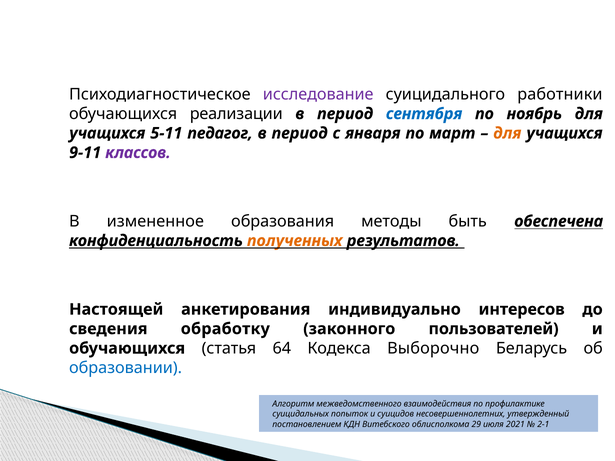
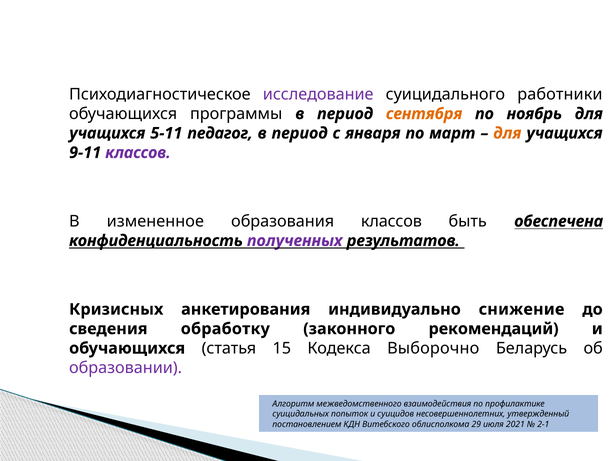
реализации: реализации -> программы (236, 114)
сентября colour: blue -> orange (424, 114)
образования методы: методы -> классов (391, 221)
полученных colour: orange -> purple (295, 241)
Настоящей: Настоящей -> Кризисных (116, 310)
интересов: интересов -> снижение (522, 310)
пользователей: пользователей -> рекомендаций (494, 329)
64: 64 -> 15 (282, 348)
образовании colour: blue -> purple (126, 368)
